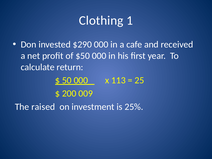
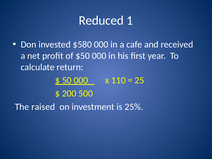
Clothing: Clothing -> Reduced (101, 21)
$290: $290 -> $580 (82, 44)
113: 113 -> 110 (118, 80)
009: 009 -> 500 (86, 94)
